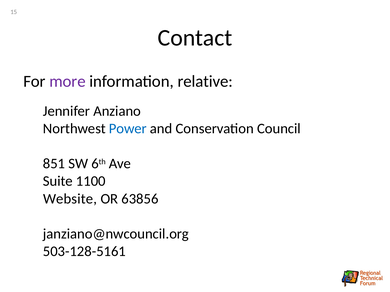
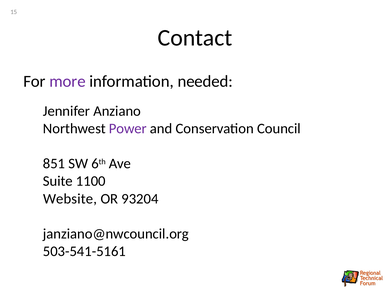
relative: relative -> needed (205, 81)
Power colour: blue -> purple (128, 129)
63856: 63856 -> 93204 (140, 199)
503-128-5161: 503-128-5161 -> 503-541-5161 (84, 252)
